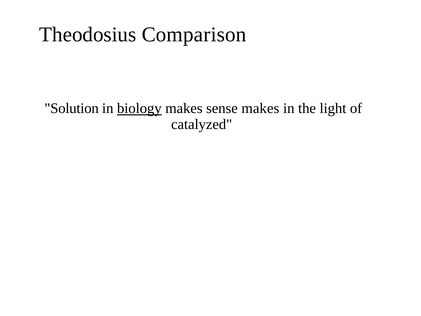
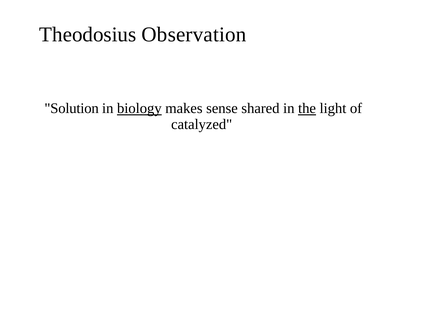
Comparison: Comparison -> Observation (194, 35)
sense makes: makes -> shared (260, 108)
the underline: none -> present (307, 108)
